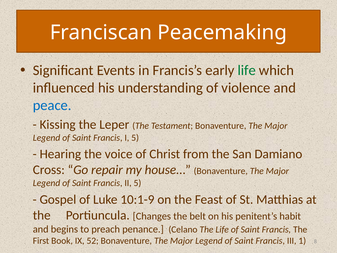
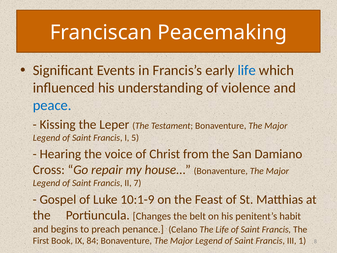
life colour: green -> blue (247, 70)
II 5: 5 -> 7 (137, 183)
52: 52 -> 84 (93, 241)
